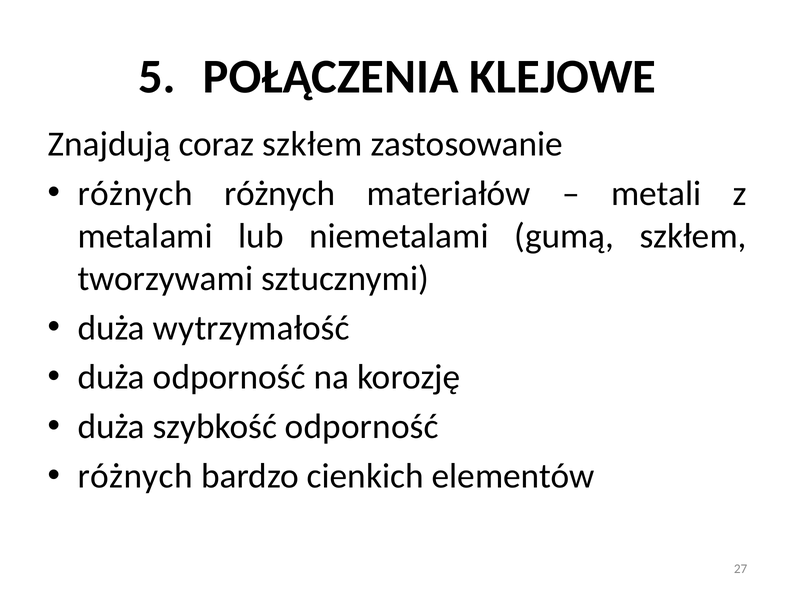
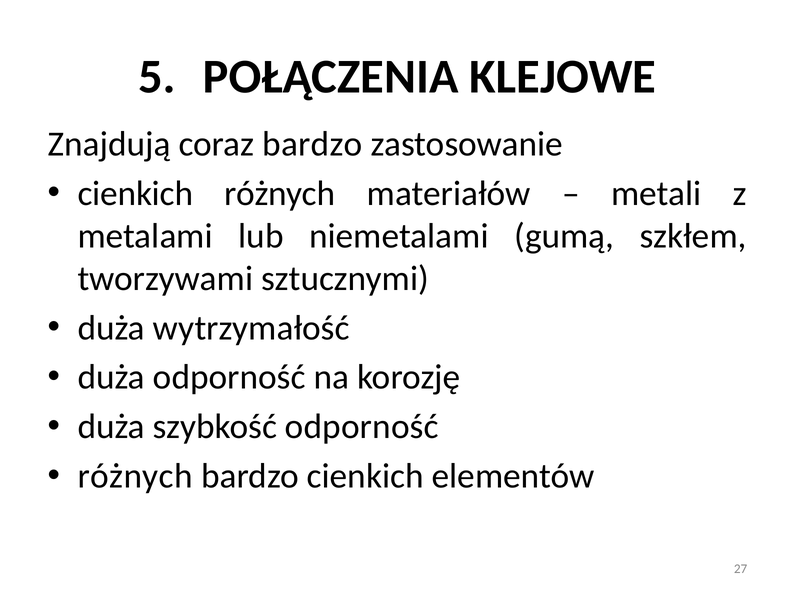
coraz szkłem: szkłem -> bardzo (312, 144)
różnych: różnych -> cienkich (135, 194)
